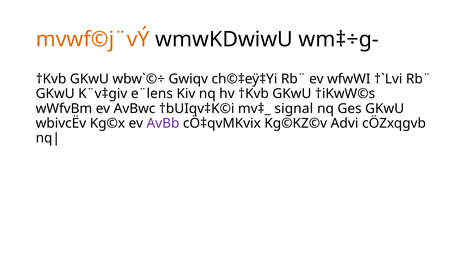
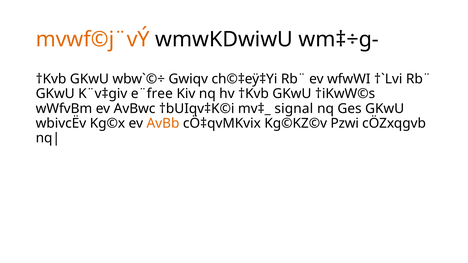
e¨lens: e¨lens -> e¨free (152, 94)
AvBb colour: purple -> orange (163, 123)
Advi: Advi -> Pzwi (345, 123)
